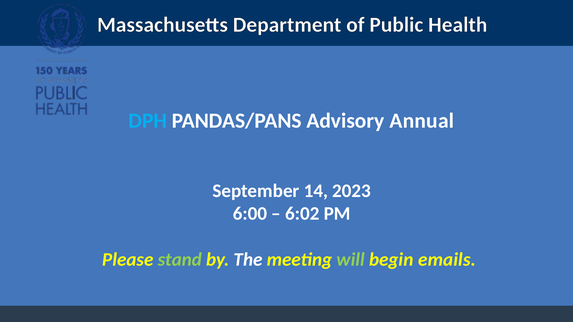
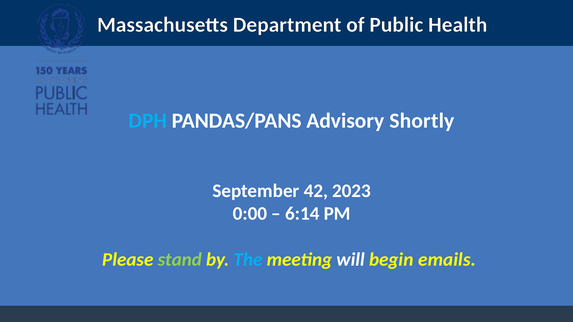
Annual: Annual -> Shortly (422, 121)
14: 14 -> 42 (316, 191)
6:00: 6:00 -> 0:00 (250, 214)
6:02: 6:02 -> 6:14 (302, 214)
The colour: white -> light blue (248, 260)
will colour: light green -> white (351, 260)
